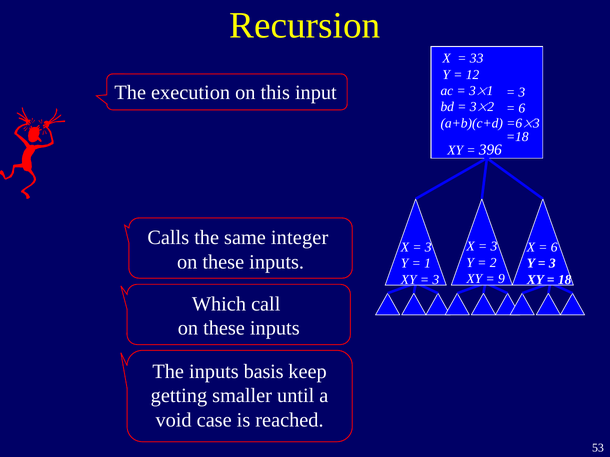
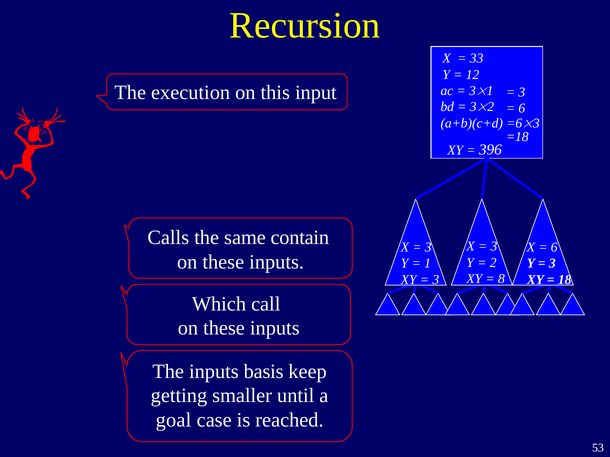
integer: integer -> contain (300, 238)
9: 9 -> 8 (501, 279)
void: void -> goal (174, 421)
